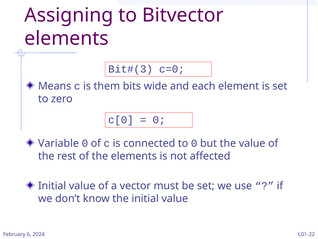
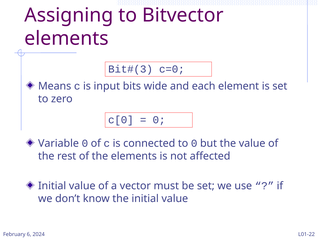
them: them -> input (107, 86)
